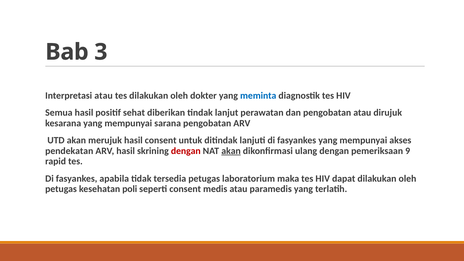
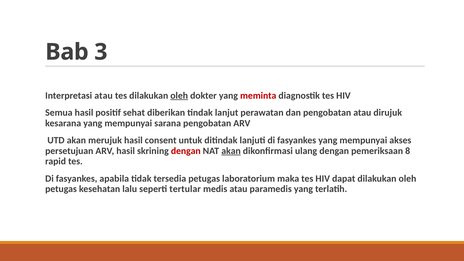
oleh underline: none -> present (179, 96)
meminta colour: blue -> red (258, 96)
pendekatan: pendekatan -> persetujuan (69, 151)
9: 9 -> 8 (408, 151)
poli: poli -> lalu (130, 189)
seperti consent: consent -> tertular (185, 189)
